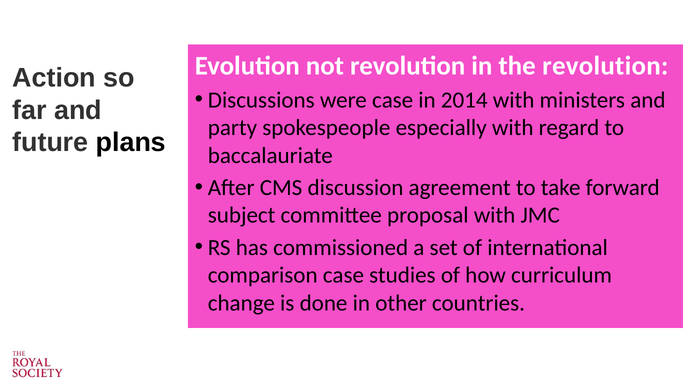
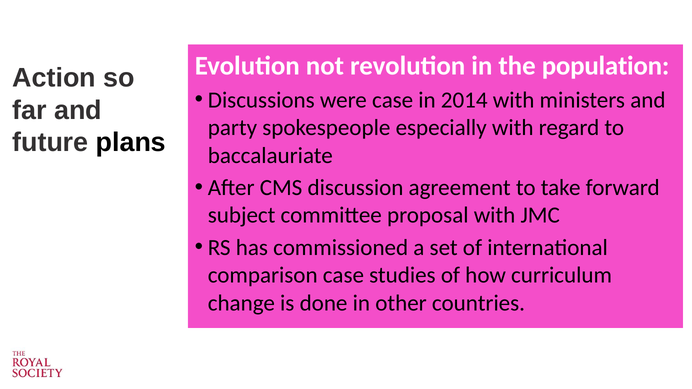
the revolution: revolution -> population (606, 66)
